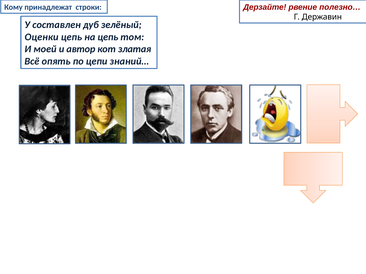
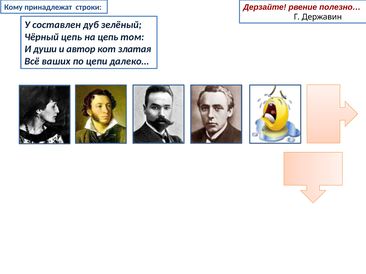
Оценки: Оценки -> Чёрный (42, 37)
моей: моей -> души (45, 49)
опять: опять -> ваших (56, 61)
знаний…: знаний… -> далеко… (129, 61)
